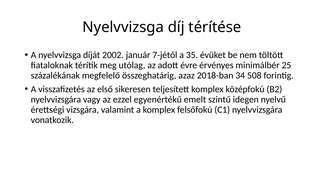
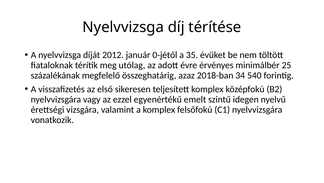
2002: 2002 -> 2012 (113, 55)
7-jétől: 7-jétől -> 0-jétől (165, 55)
508: 508 -> 540 (254, 75)
